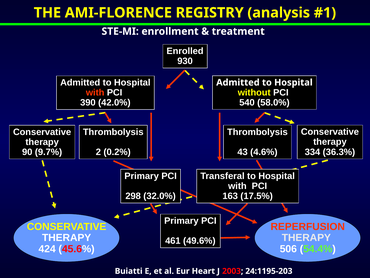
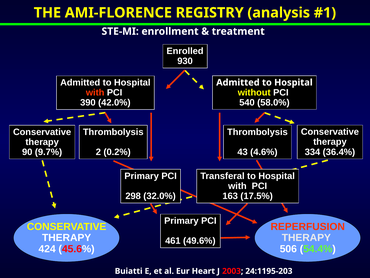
36.3%: 36.3% -> 36.4% (339, 152)
